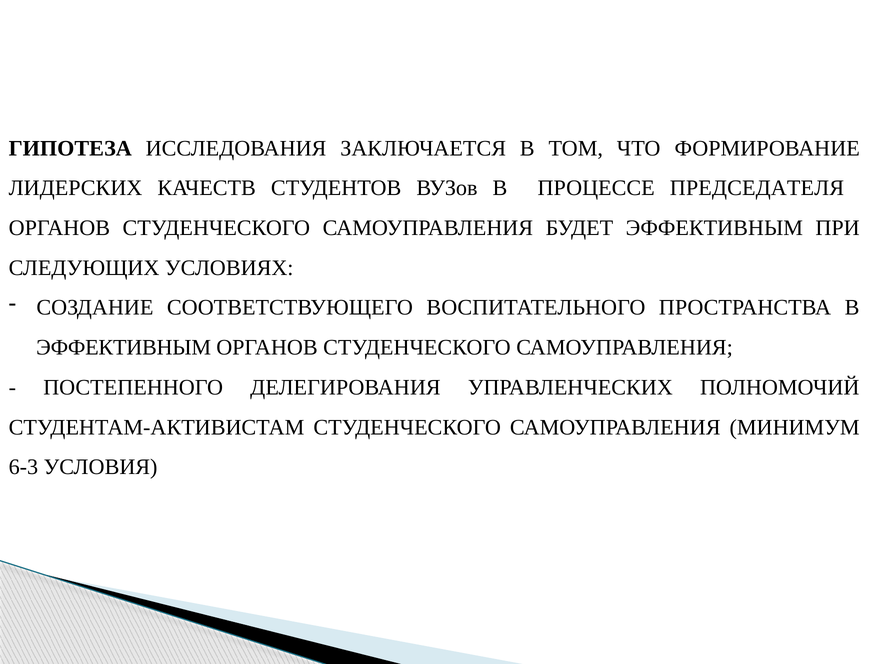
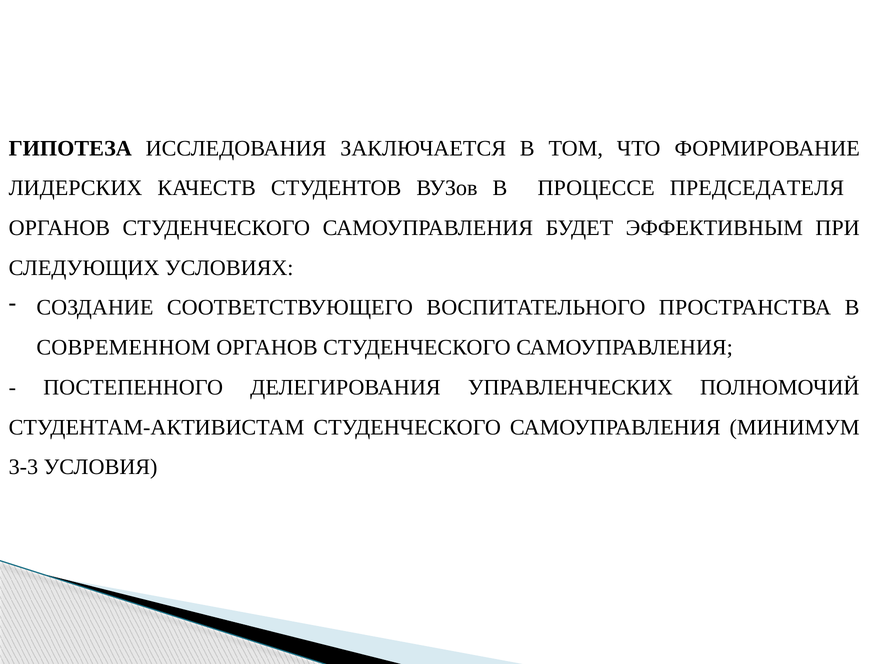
ЭФФЕКТИВНЫМ: ЭФФЕКТИВНЫМ -> СОВРЕМЕННОМ (123, 348)
6-3: 6-3 -> 3-3 (23, 467)
